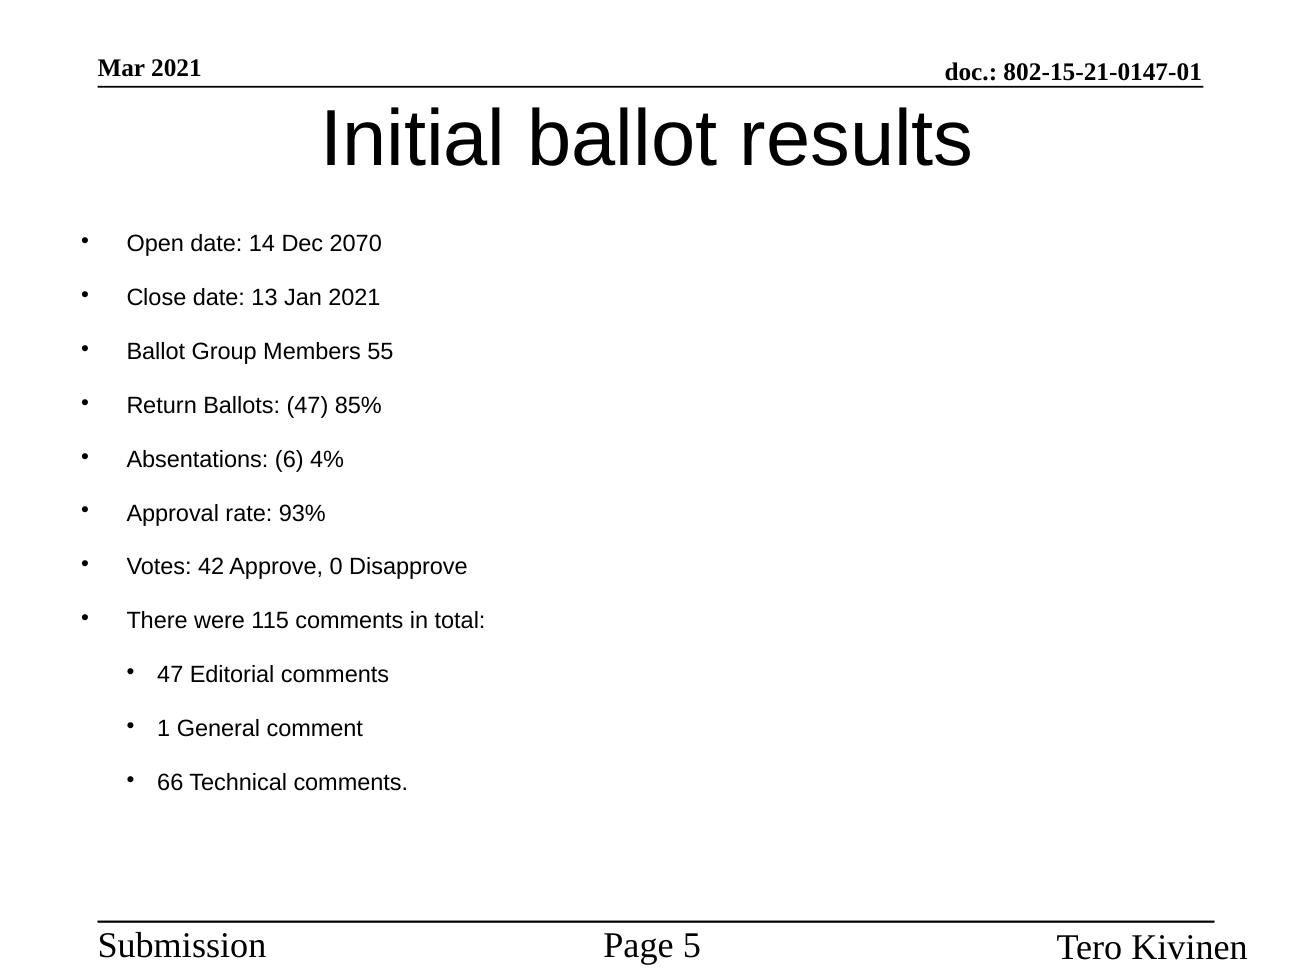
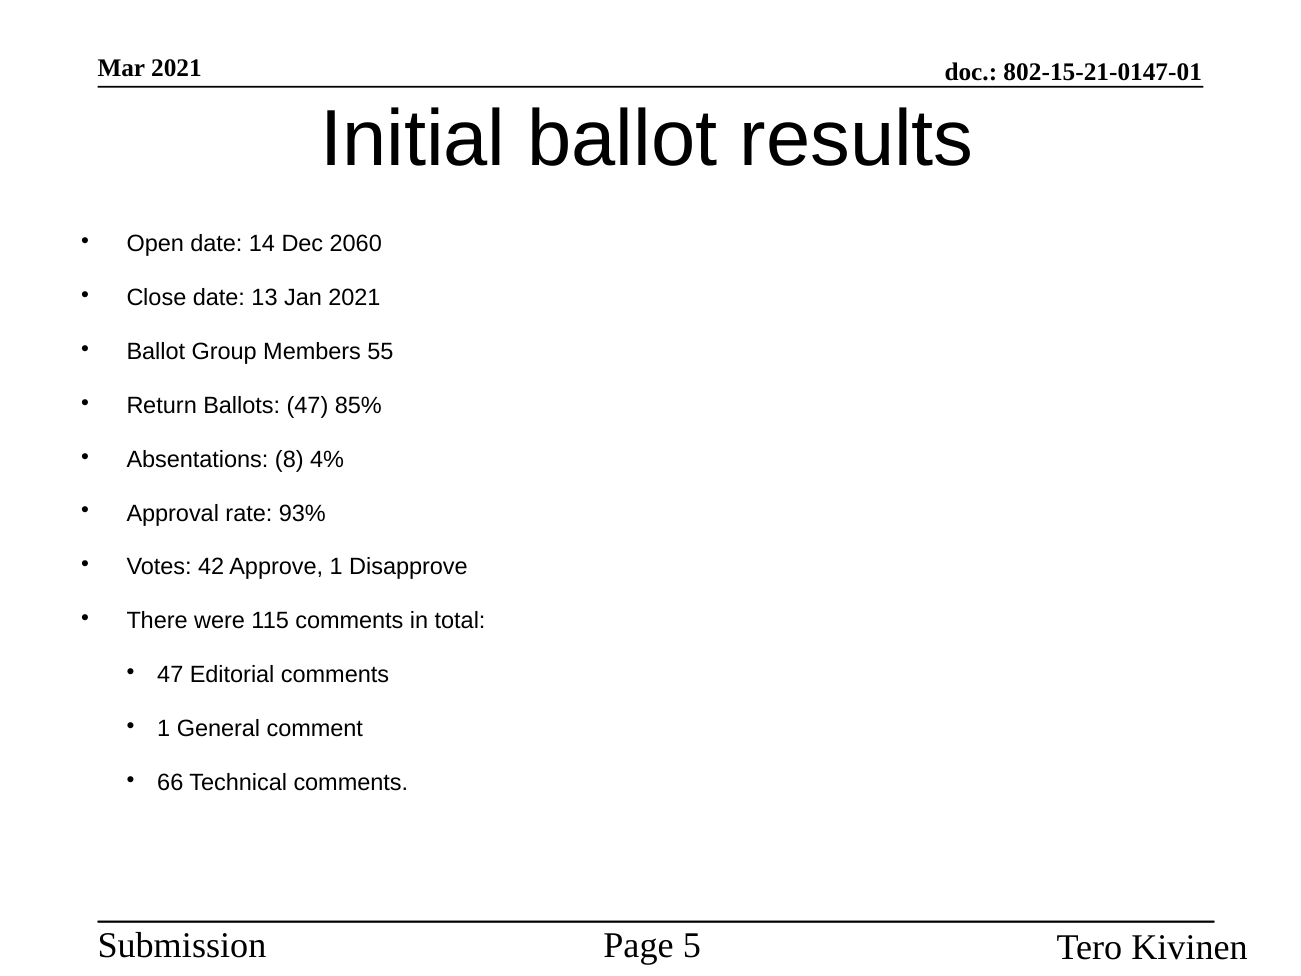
2070: 2070 -> 2060 (356, 244)
6: 6 -> 8 (289, 459)
Approve 0: 0 -> 1 (336, 567)
